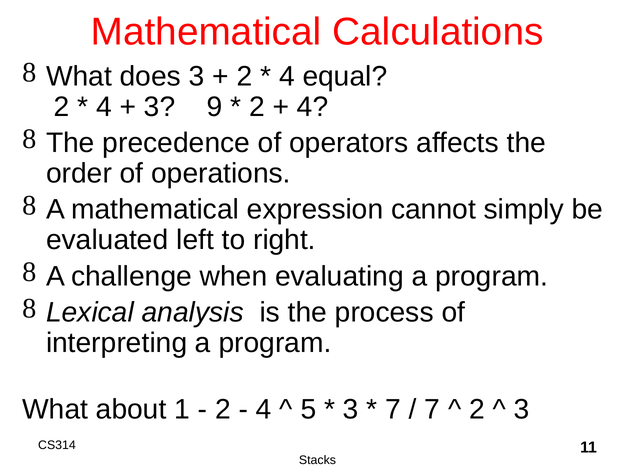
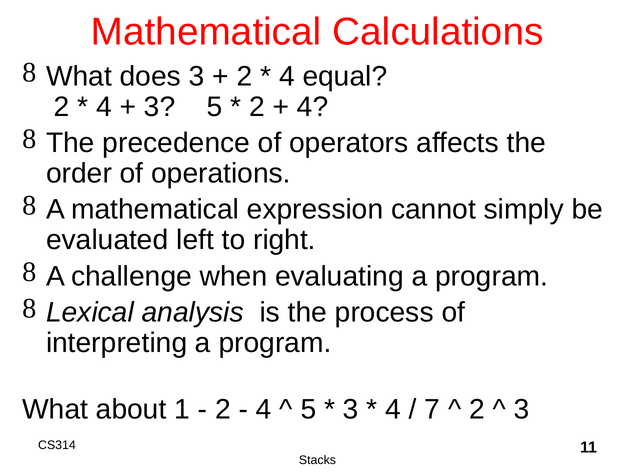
3 9: 9 -> 5 (215, 107)
7: 7 -> 4 (393, 410)
